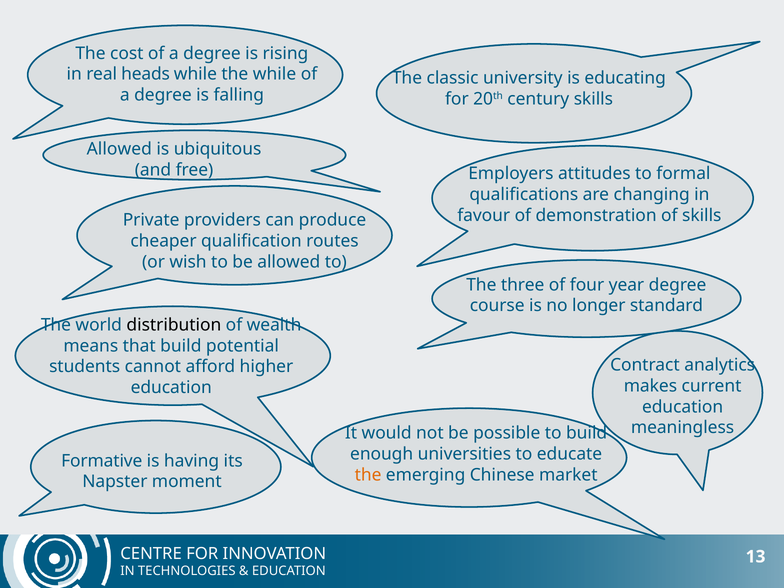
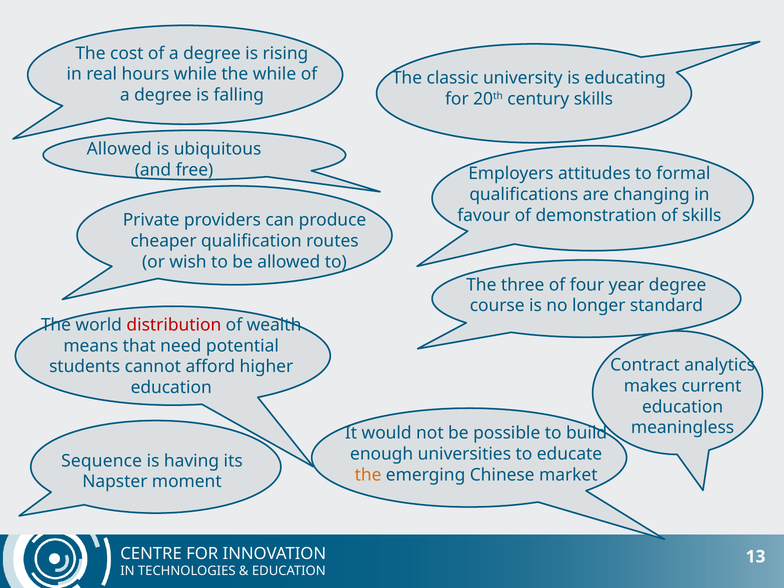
heads: heads -> hours (145, 74)
distribution colour: black -> red (174, 325)
that build: build -> need (181, 346)
Formative: Formative -> Sequence (102, 461)
